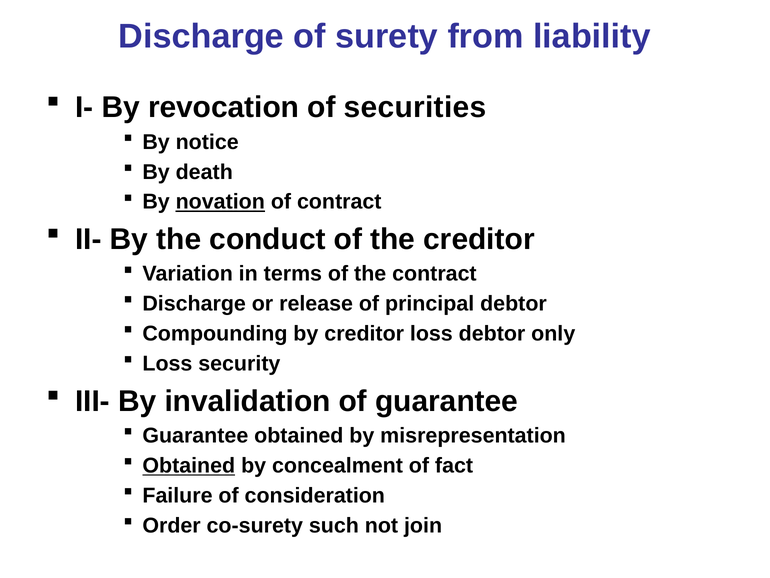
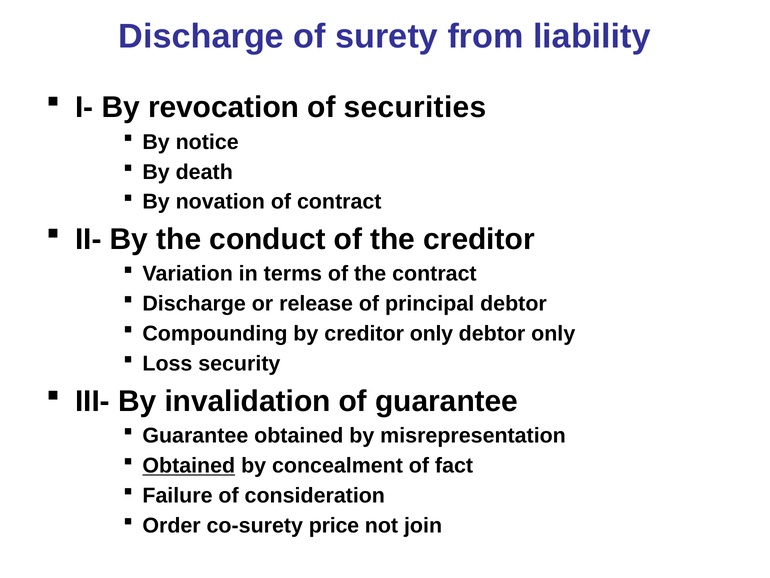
novation underline: present -> none (220, 202)
creditor loss: loss -> only (431, 334)
such: such -> price (334, 525)
